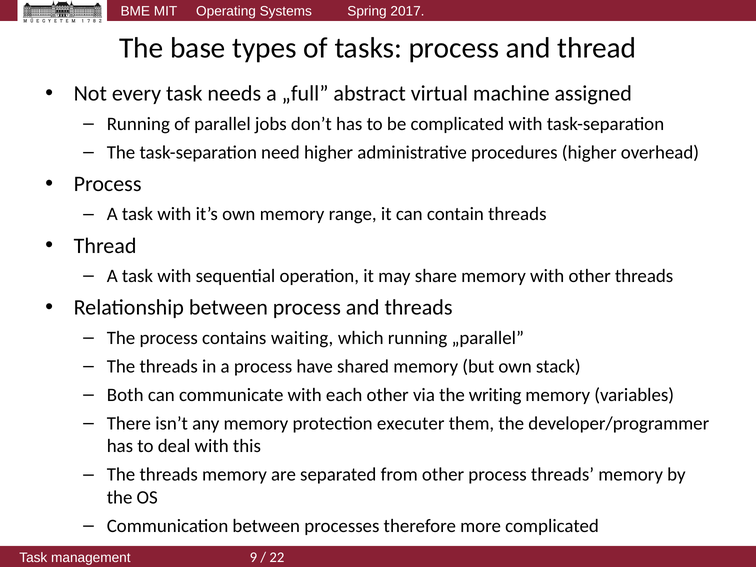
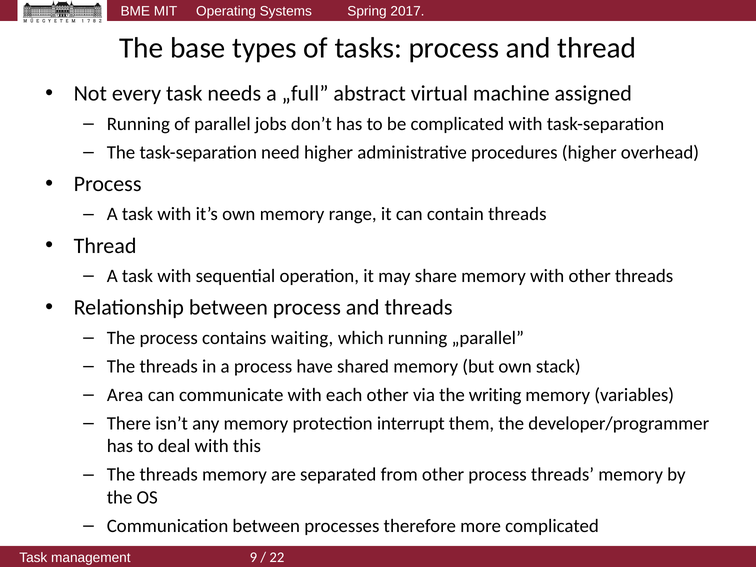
Both: Both -> Area (125, 395)
executer: executer -> interrupt (411, 423)
